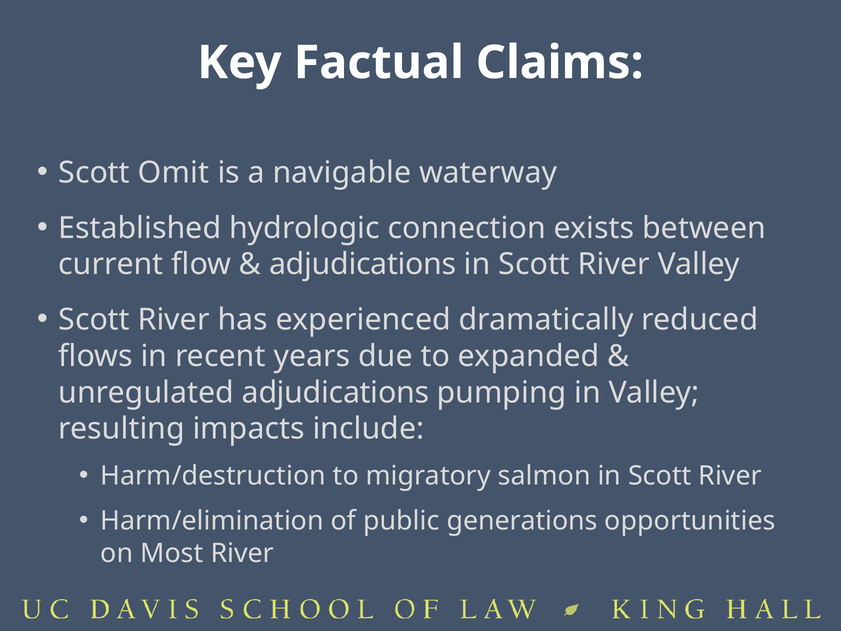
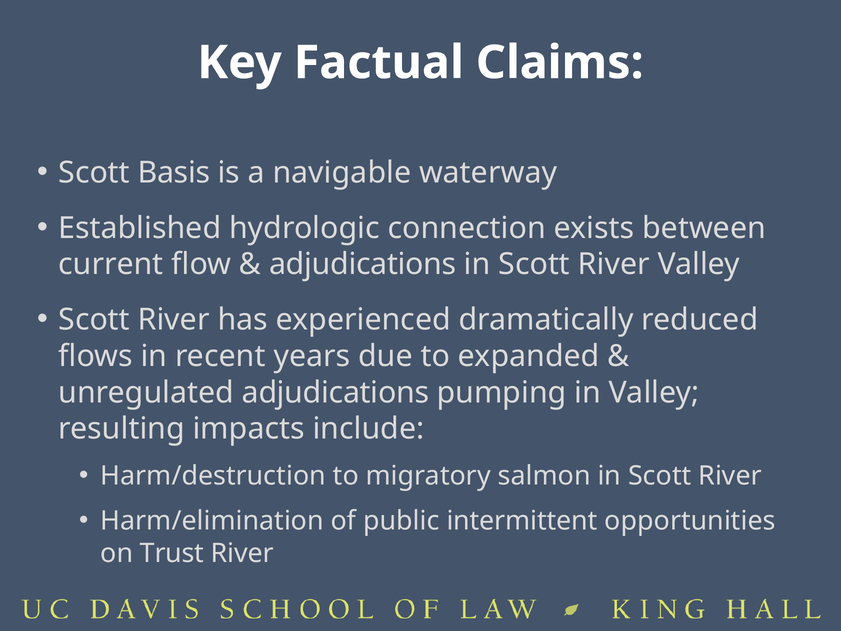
Omit: Omit -> Basis (174, 173)
generations: generations -> intermittent (522, 521)
Most: Most -> Trust (172, 553)
